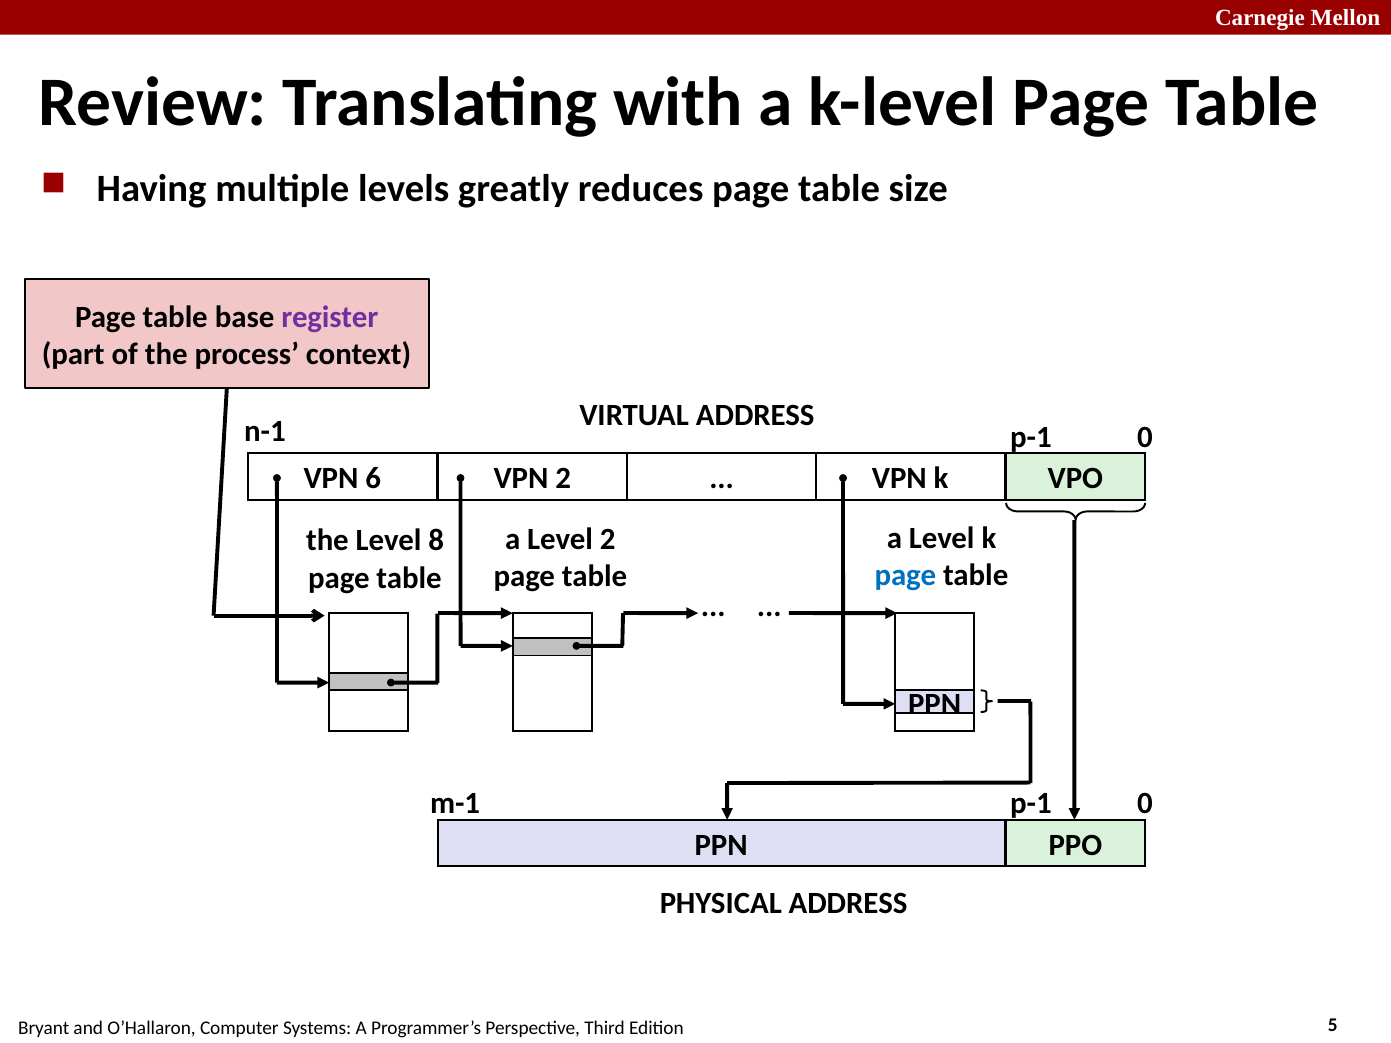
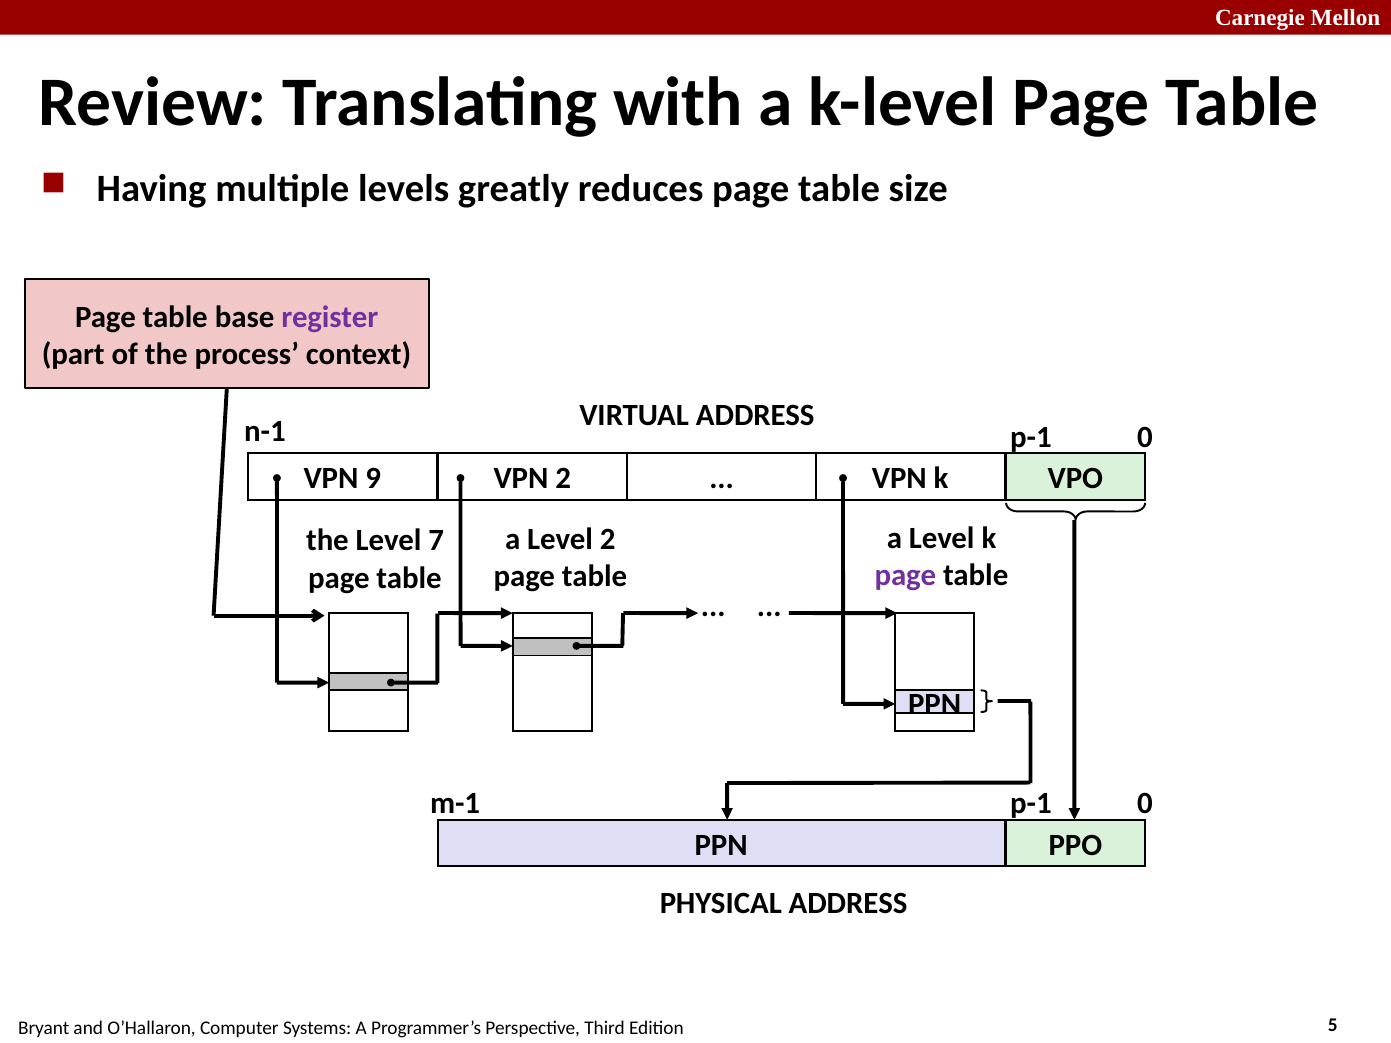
6: 6 -> 9 (373, 479)
8: 8 -> 7 (436, 541)
page colour: blue -> purple (905, 575)
